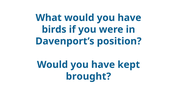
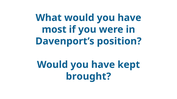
birds: birds -> most (54, 30)
